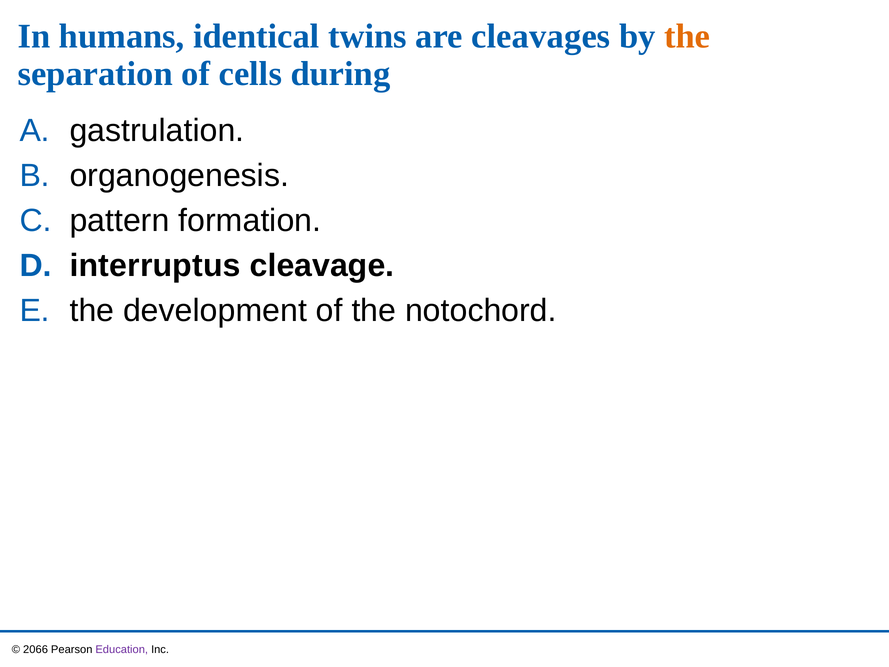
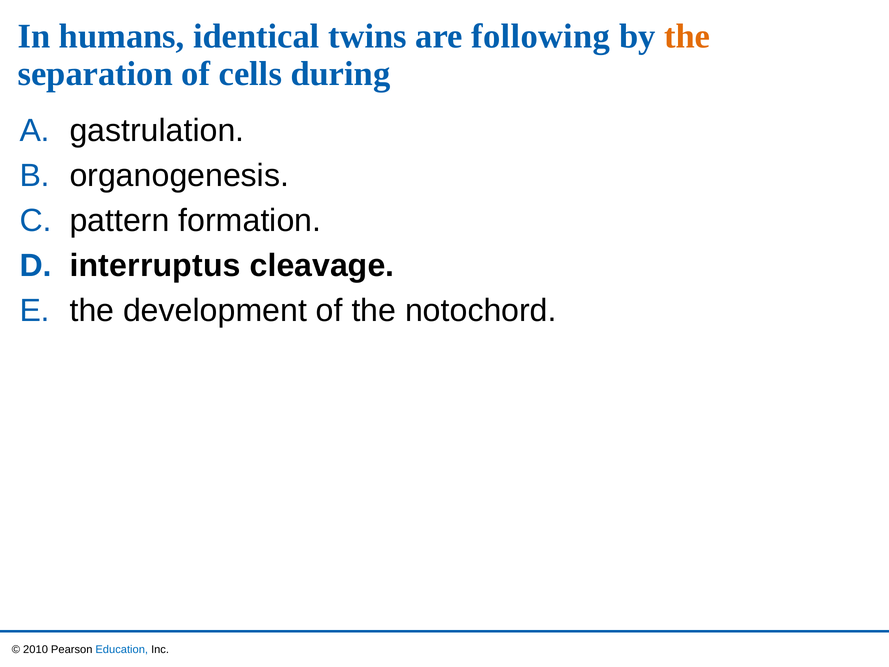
cleavages: cleavages -> following (541, 36)
2066: 2066 -> 2010 (36, 649)
Education colour: purple -> blue (122, 649)
